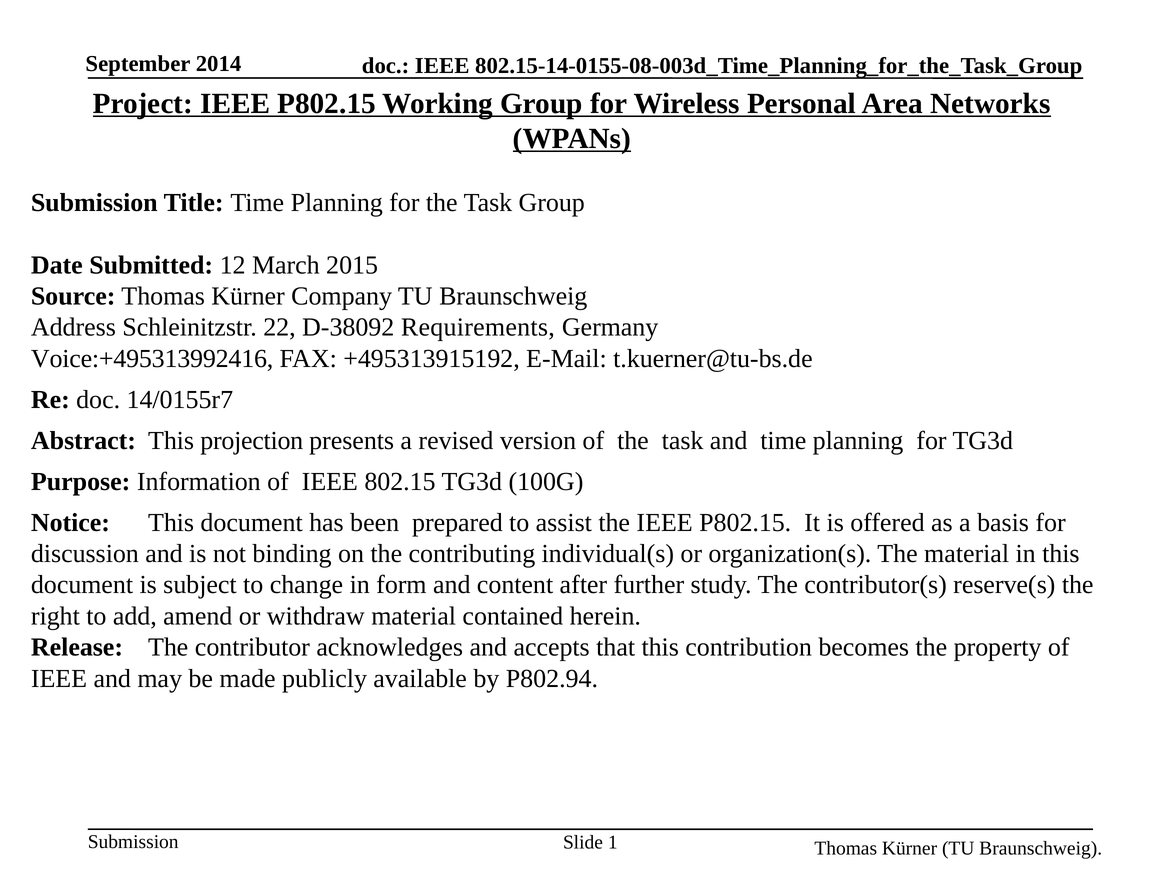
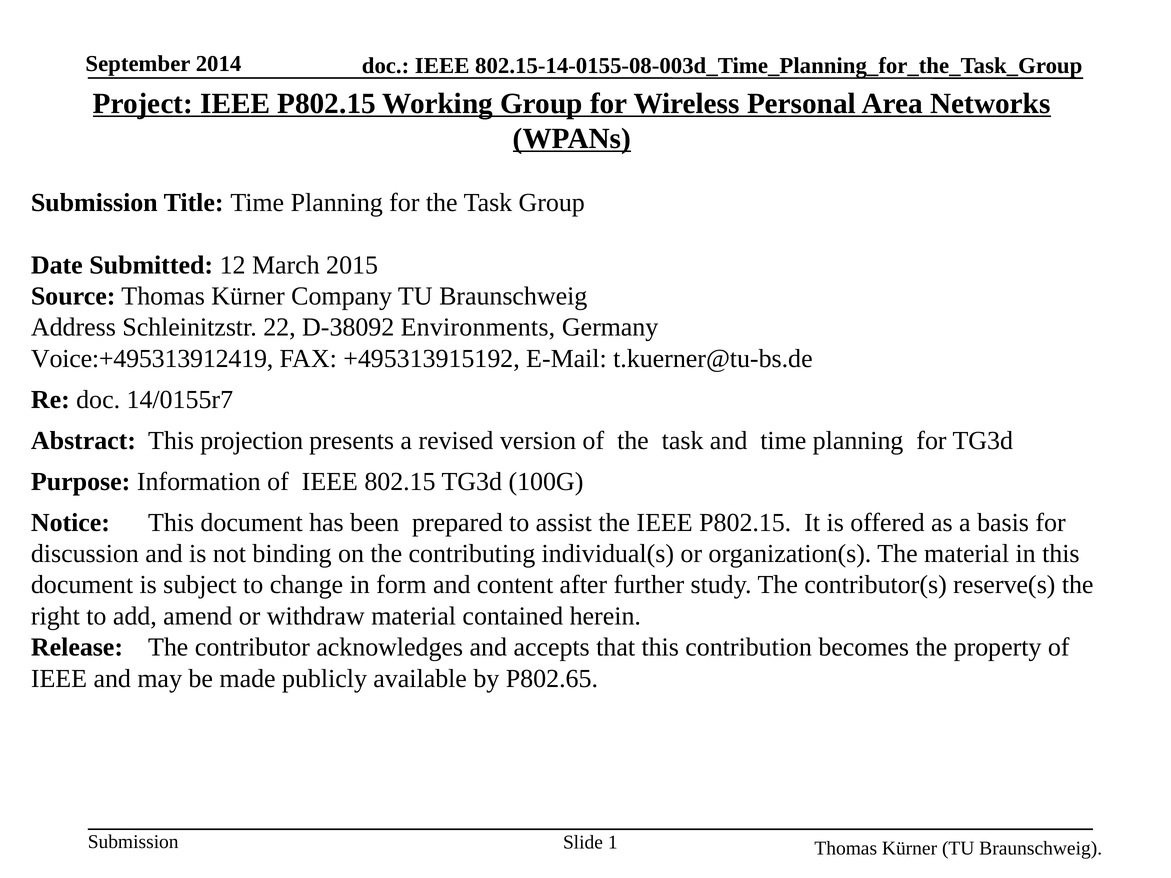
Requirements: Requirements -> Environments (478, 328)
Voice:+495313992416: Voice:+495313992416 -> Voice:+495313912419 (152, 359)
P802.94: P802.94 -> P802.65 (552, 679)
